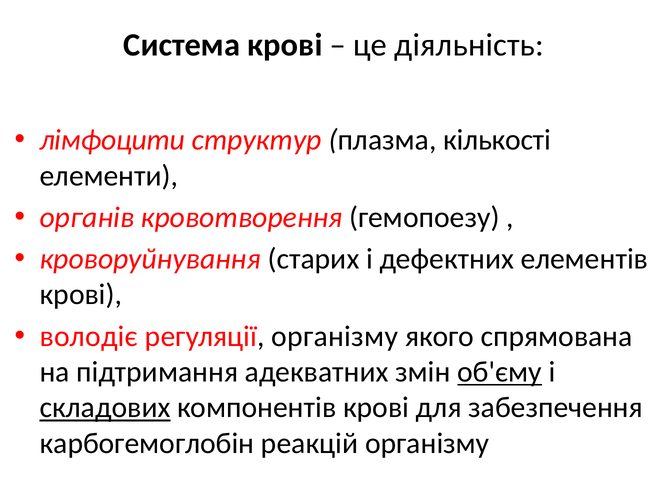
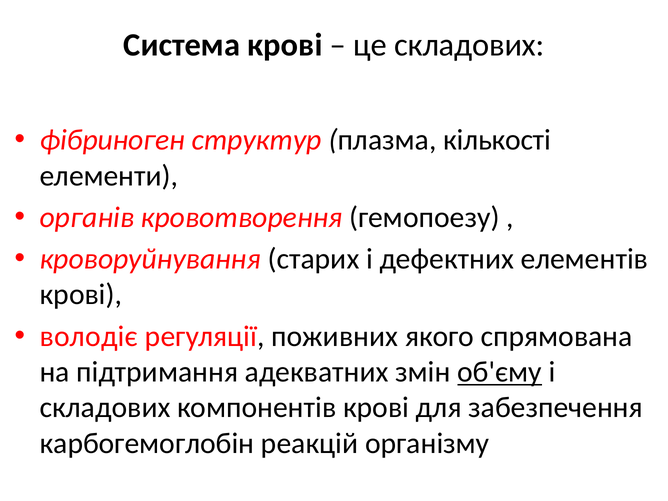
це діяльність: діяльність -> складових (469, 45)
лімфоцити: лімфоцити -> фібриноген (112, 140)
регуляції організму: організму -> поживних (335, 336)
складових underline: present -> none (105, 408)
